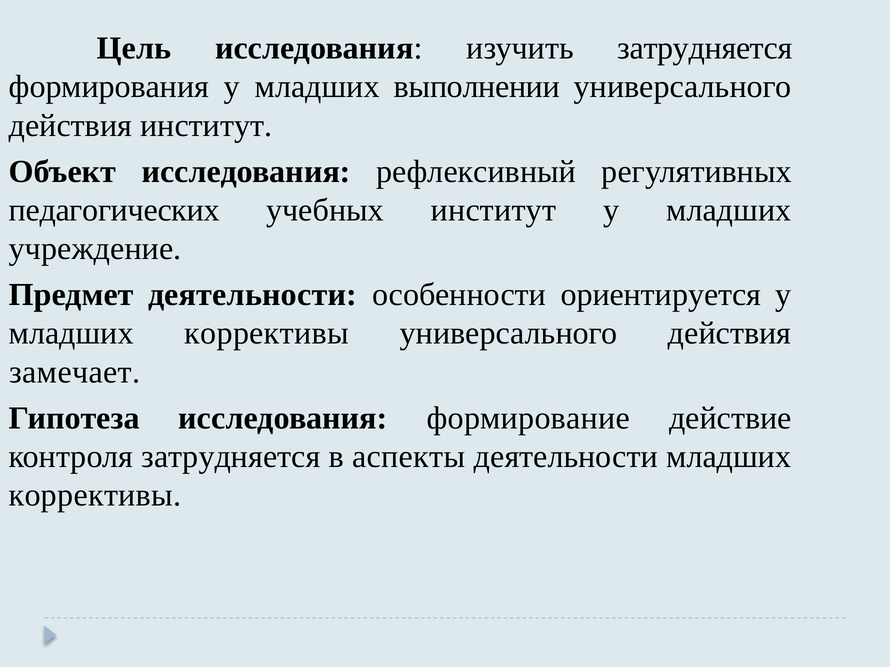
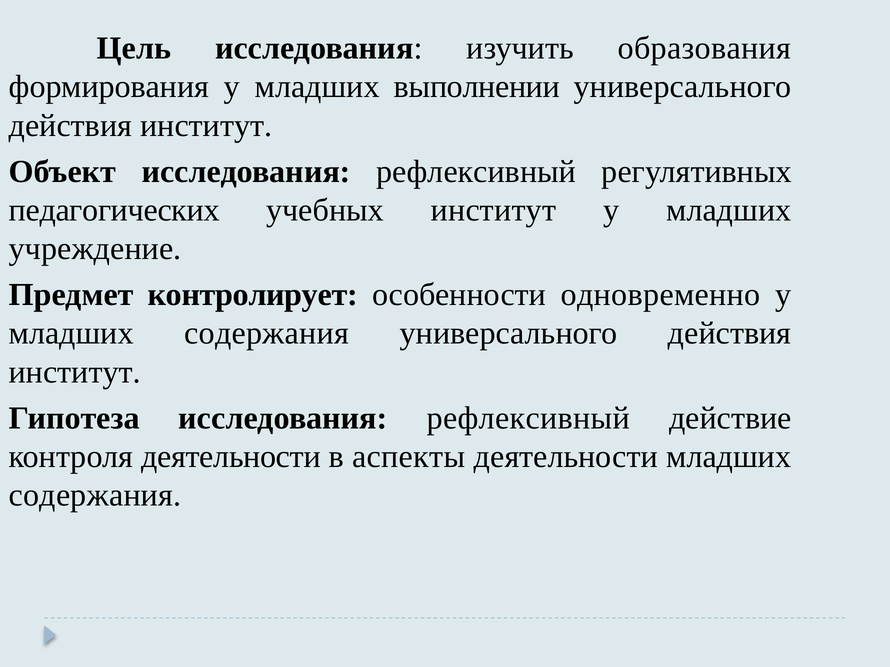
изучить затрудняется: затрудняется -> образования (704, 48)
Предмет деятельности: деятельности -> контролирует (253, 295)
ориентируется: ориентируется -> одновременно (661, 295)
коррективы: коррективы -> содержания (267, 334)
замечает: замечает -> институт (75, 372)
Гипотеза исследования формирование: формирование -> рефлексивный (528, 418)
контроля затрудняется: затрудняется -> деятельности (231, 457)
коррективы: коррективы -> содержания (95, 496)
